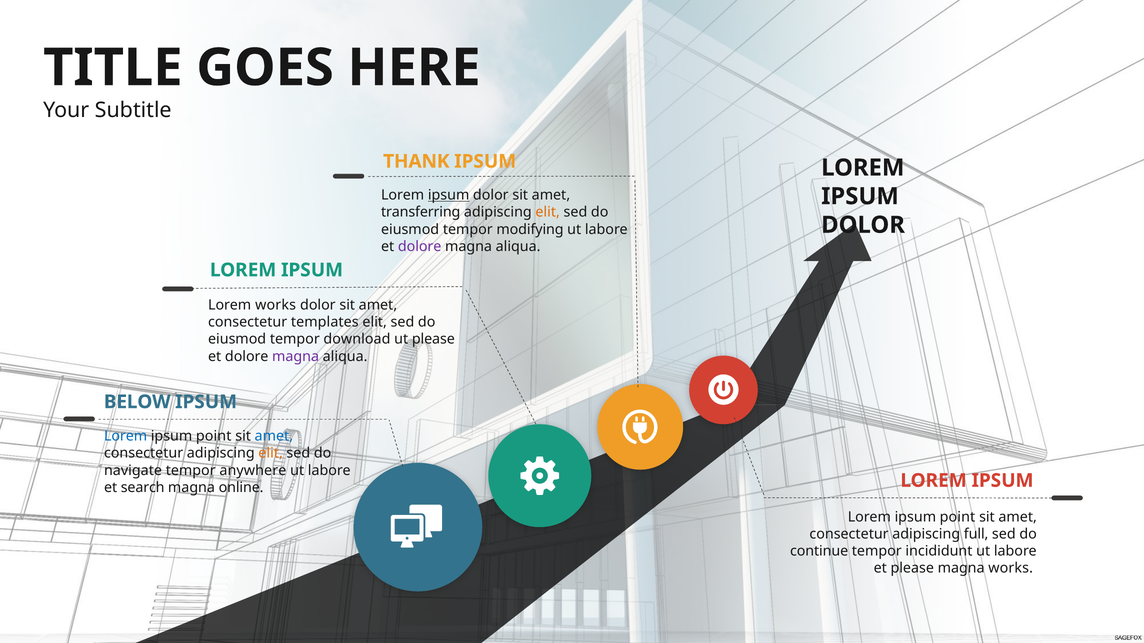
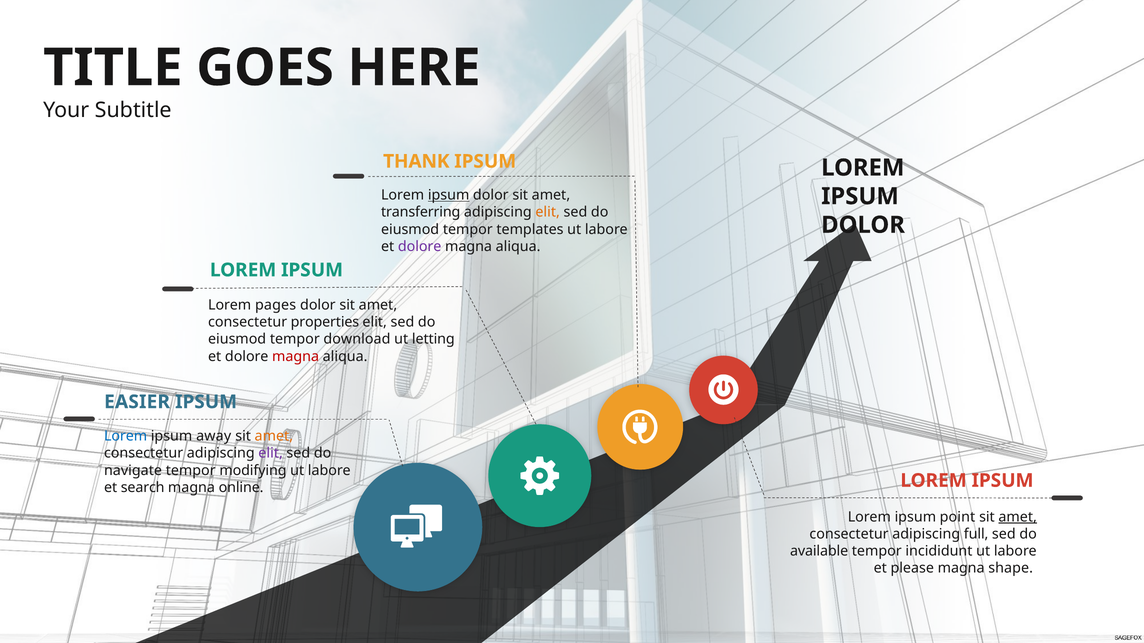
modifying: modifying -> templates (530, 230)
Lorem works: works -> pages (276, 305)
templates: templates -> properties (325, 322)
ut please: please -> letting (433, 339)
magna colour: purple -> red (296, 357)
BELOW: BELOW -> EASIER (137, 402)
point: point -> away (214, 436)
amet colour: blue -> orange (274, 436)
elit colour: orange -> purple (271, 454)
anywhere: anywhere -> modifying (253, 471)
amet underline: none -> present (1018, 517)
continue: continue -> available (819, 552)
magna works: works -> shape (1011, 569)
